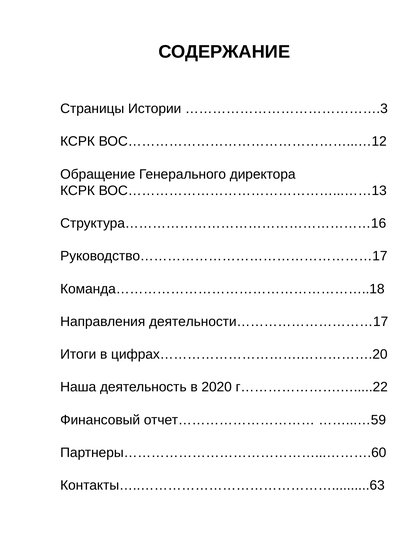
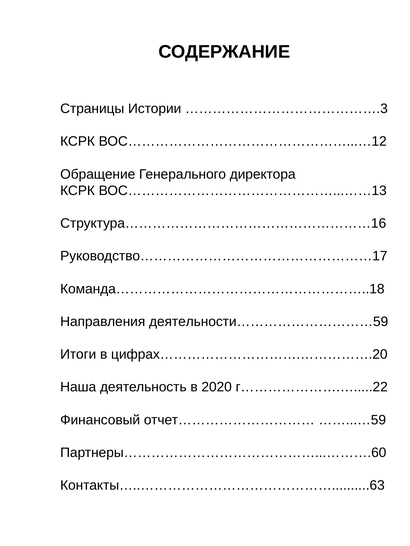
деятельности…………………………17: деятельности…………………………17 -> деятельности…………………………59 (269, 322)
